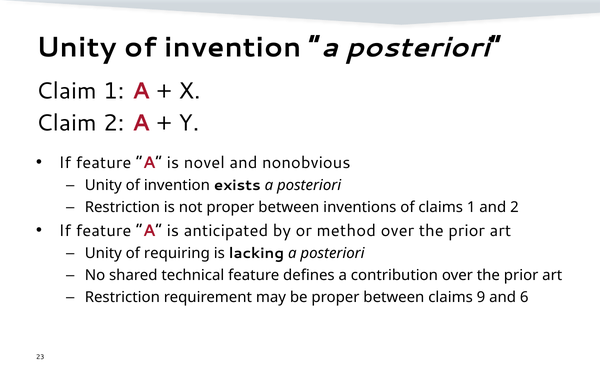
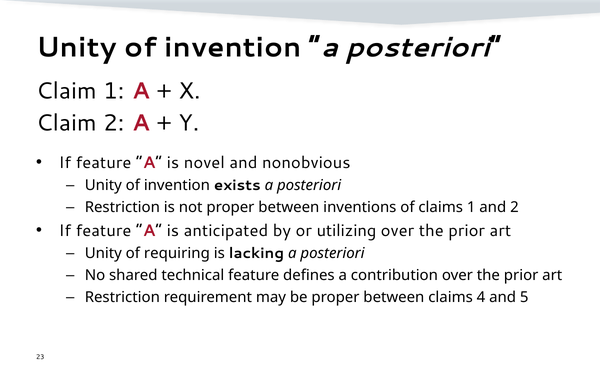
method: method -> utilizing (346, 231)
9: 9 -> 4 (481, 297)
6: 6 -> 5 (524, 297)
